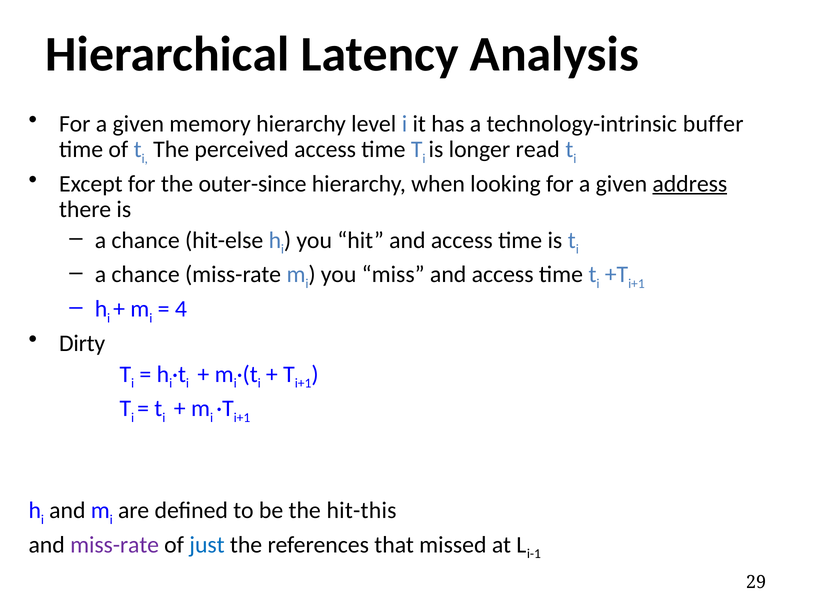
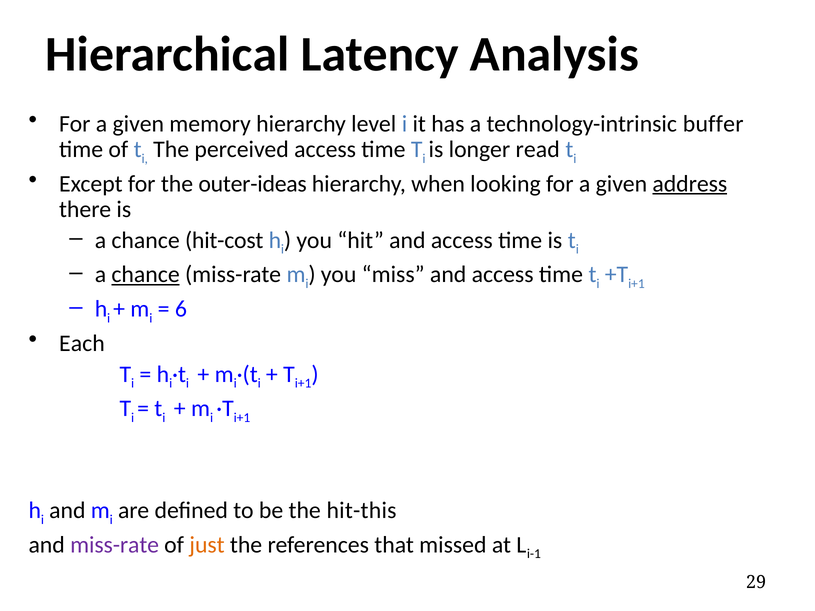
outer-since: outer-since -> outer-ideas (253, 184)
hit-else: hit-else -> hit-cost (224, 240)
chance underline: none -> present (146, 275)
4: 4 -> 6 (181, 309)
Dirty: Dirty -> Each (82, 343)
just colour: blue -> orange (207, 545)
